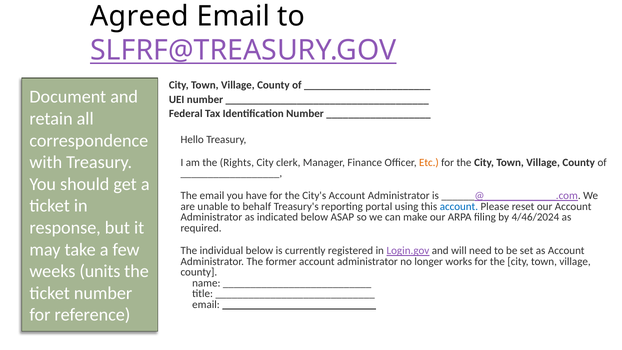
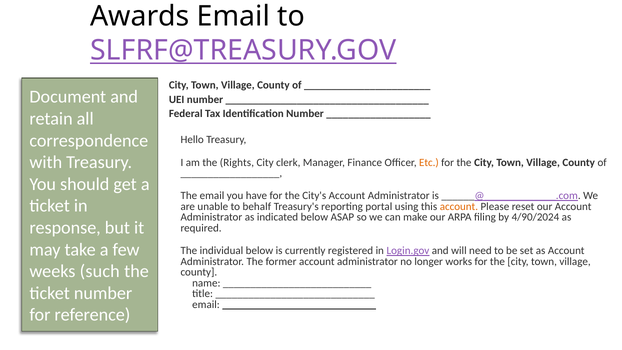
Agreed: Agreed -> Awards (140, 16)
account colour: blue -> orange (459, 207)
4/46/2024: 4/46/2024 -> 4/90/2024 (535, 217)
units: units -> such (100, 271)
